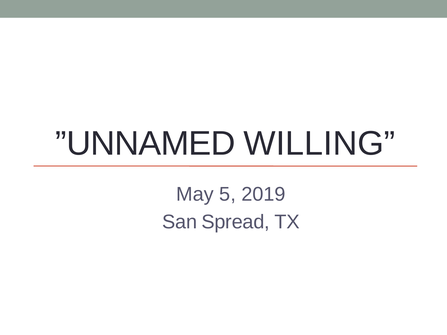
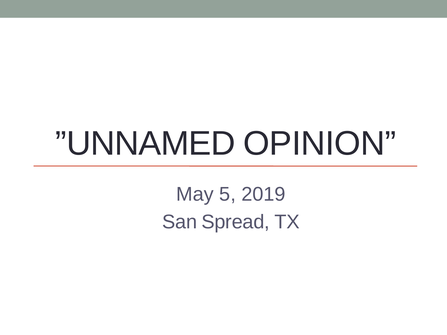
WILLING: WILLING -> OPINION (320, 144)
